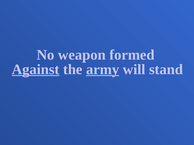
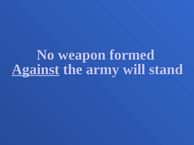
army underline: present -> none (103, 70)
